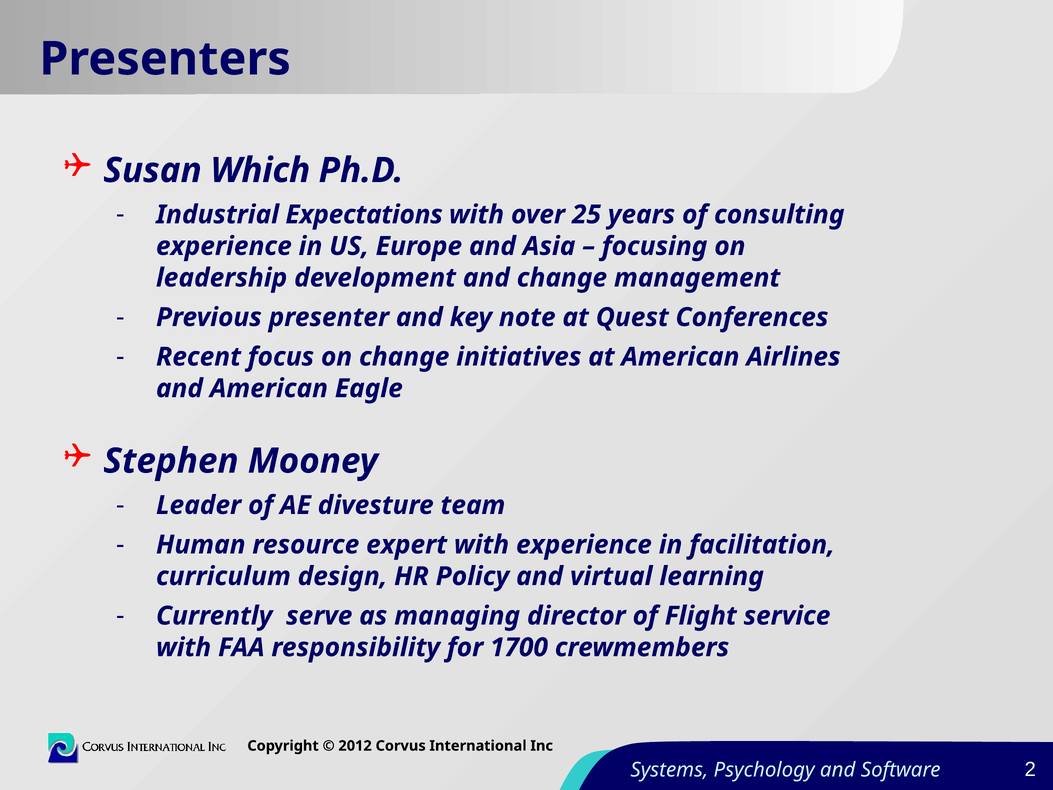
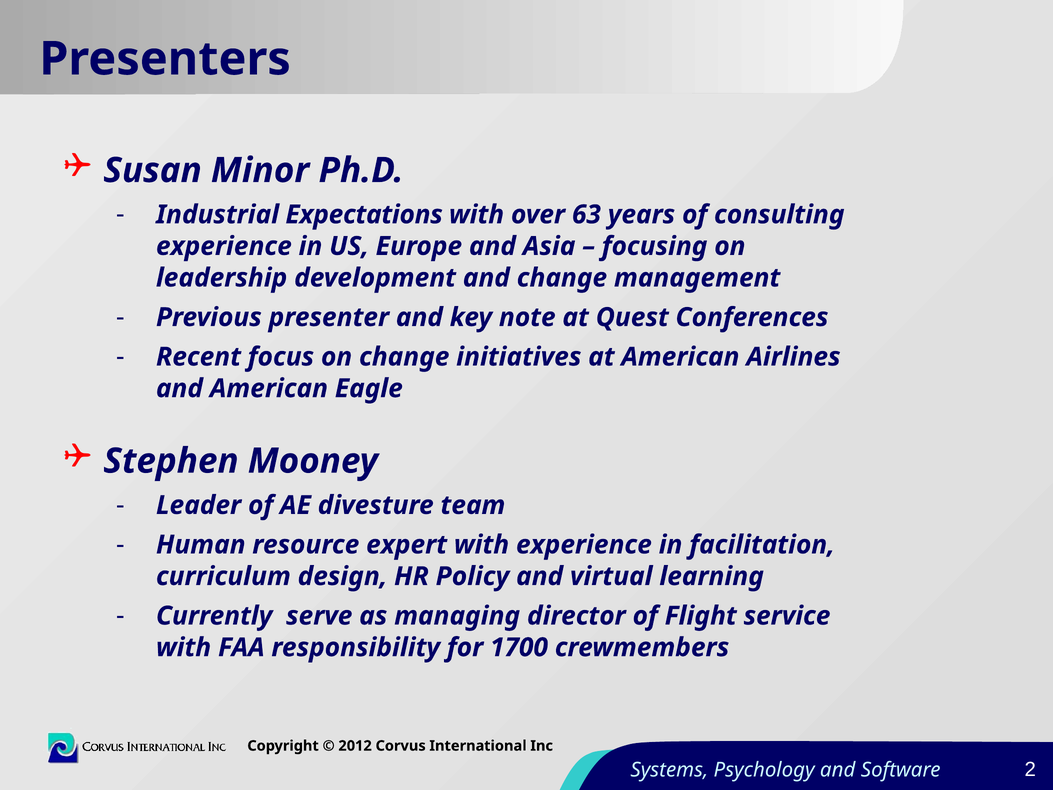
Which: Which -> Minor (260, 170)
25: 25 -> 63 (586, 215)
